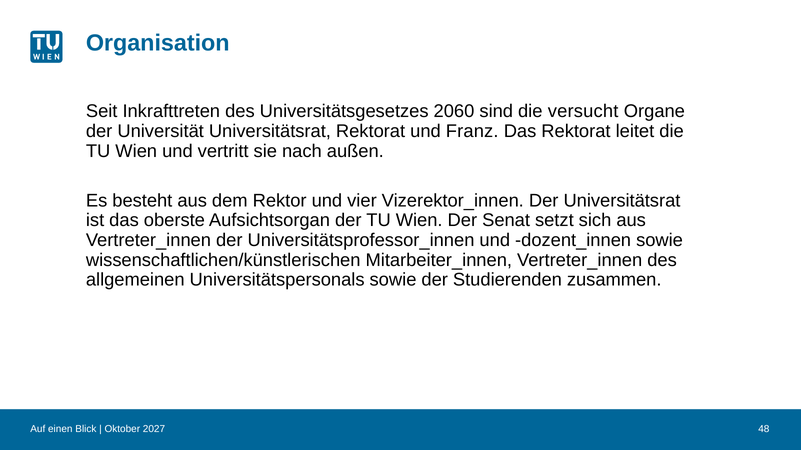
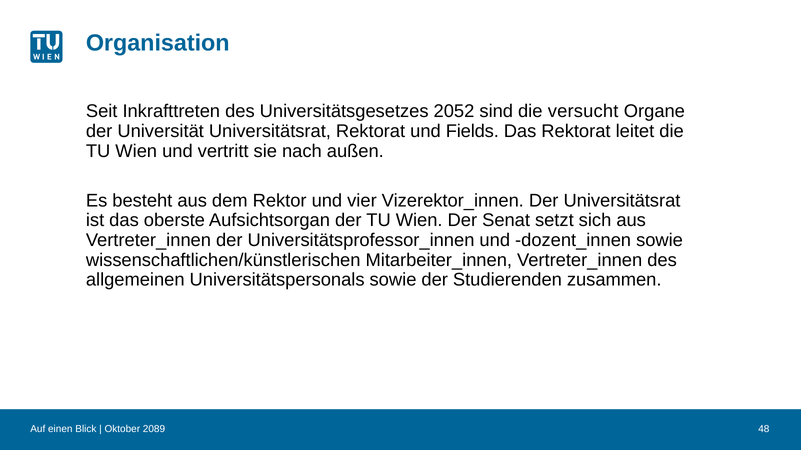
2060: 2060 -> 2052 (454, 112)
Franz: Franz -> Fields (472, 131)
2027: 2027 -> 2089 (154, 430)
